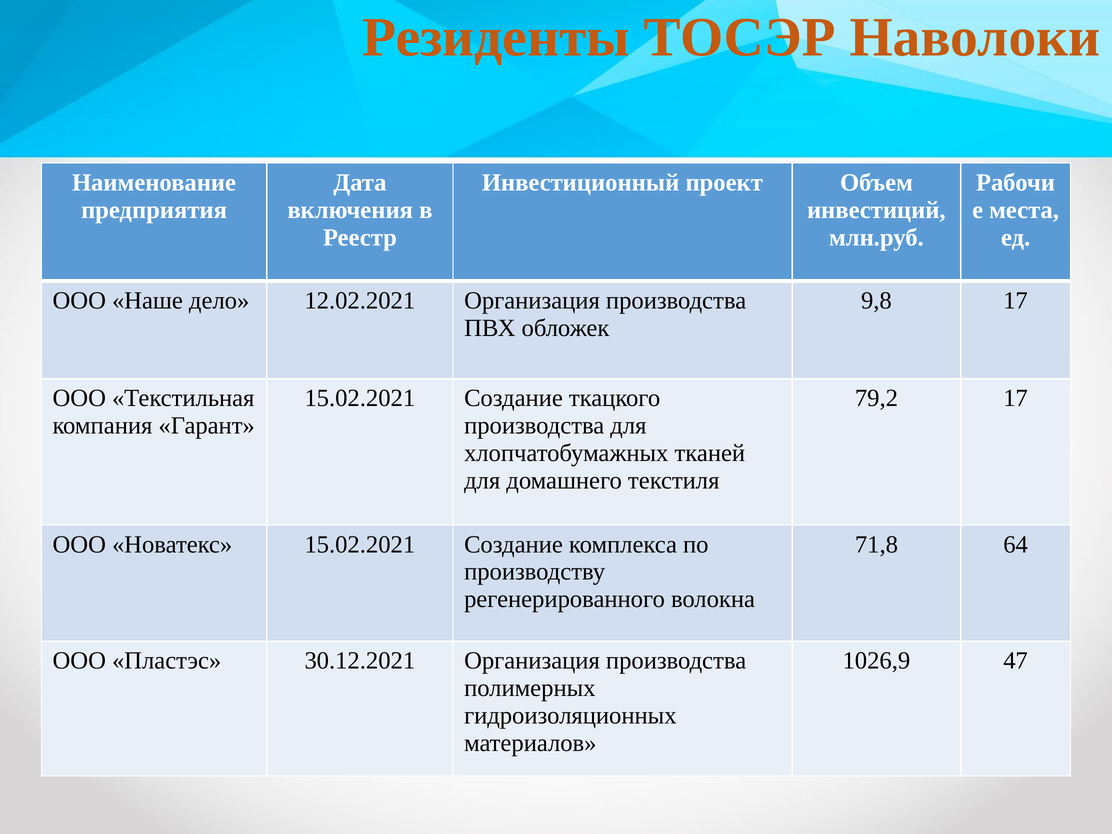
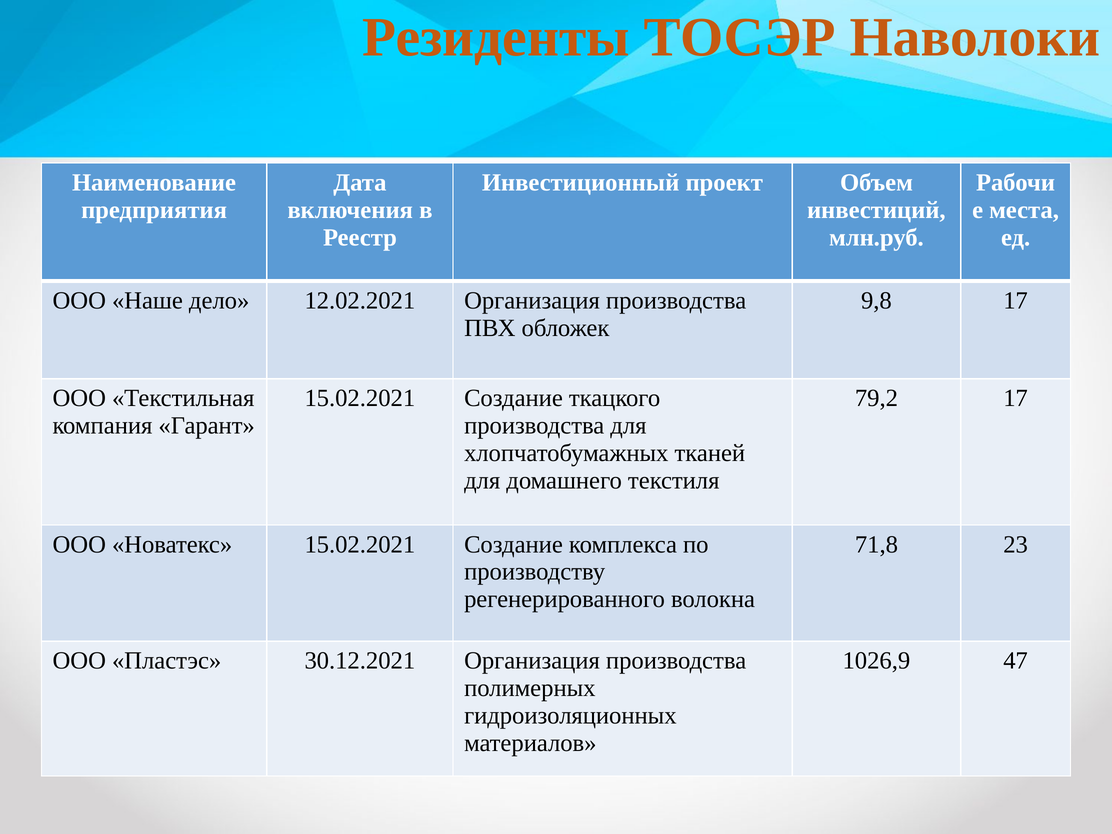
64: 64 -> 23 (1016, 544)
